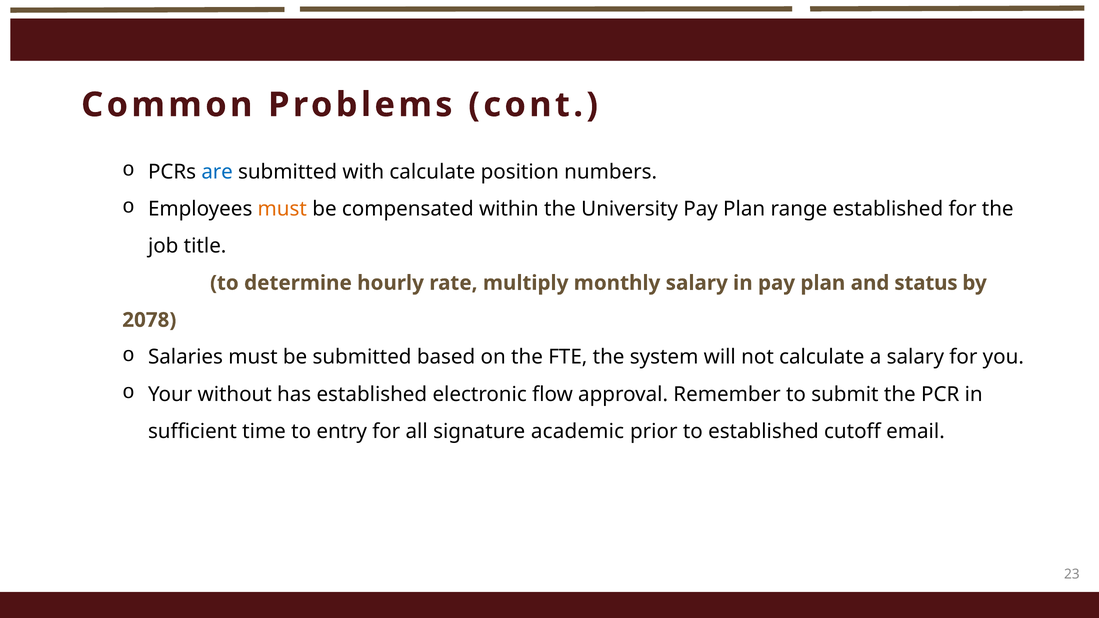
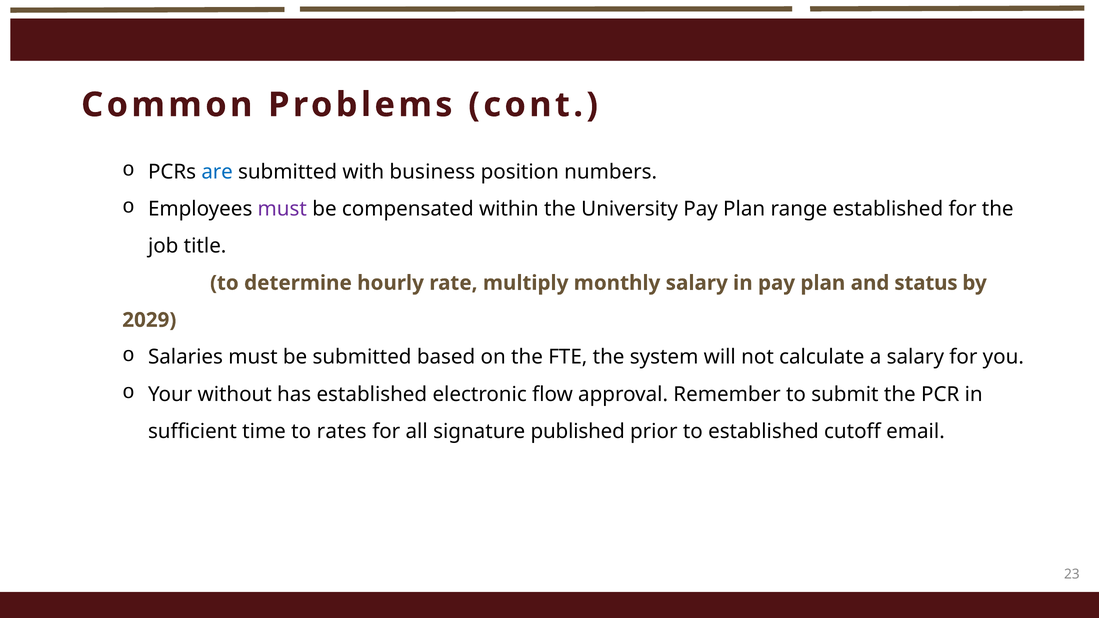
with calculate: calculate -> business (432, 172)
must colour: orange -> purple (282, 209)
2078: 2078 -> 2029 (149, 320)
entry: entry -> rates (342, 431)
academic: academic -> published (578, 431)
